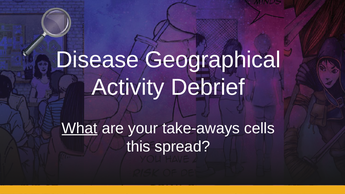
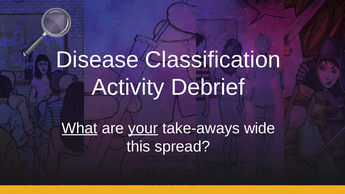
Geographical: Geographical -> Classification (213, 60)
your underline: none -> present (143, 128)
cells: cells -> wide (260, 128)
